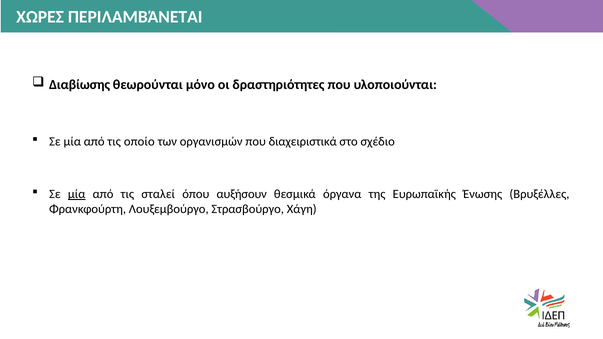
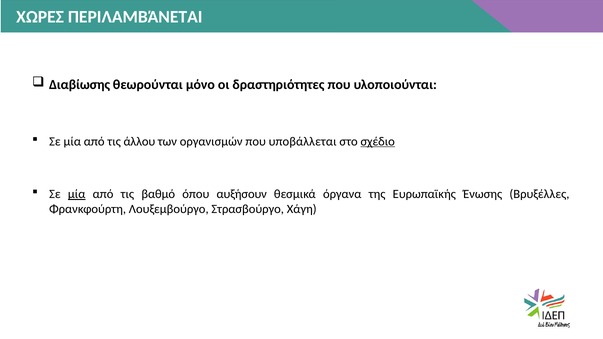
οποίο: οποίο -> άλλου (139, 141)
διαχειριστικά: διαχειριστικά -> υποβάλλεται (303, 141)
σχέδιο underline: none -> present (378, 141)
σταλεί: σταλεί -> βαθμό (158, 194)
